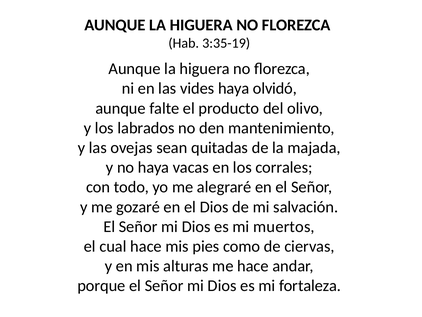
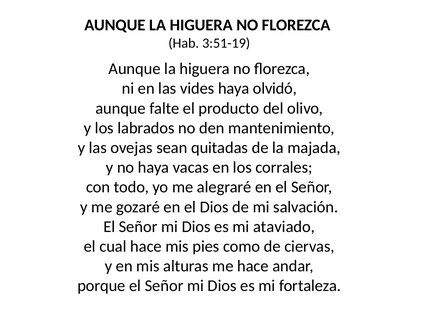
3:35-19: 3:35-19 -> 3:51-19 (226, 43)
muertos: muertos -> ataviado (284, 226)
